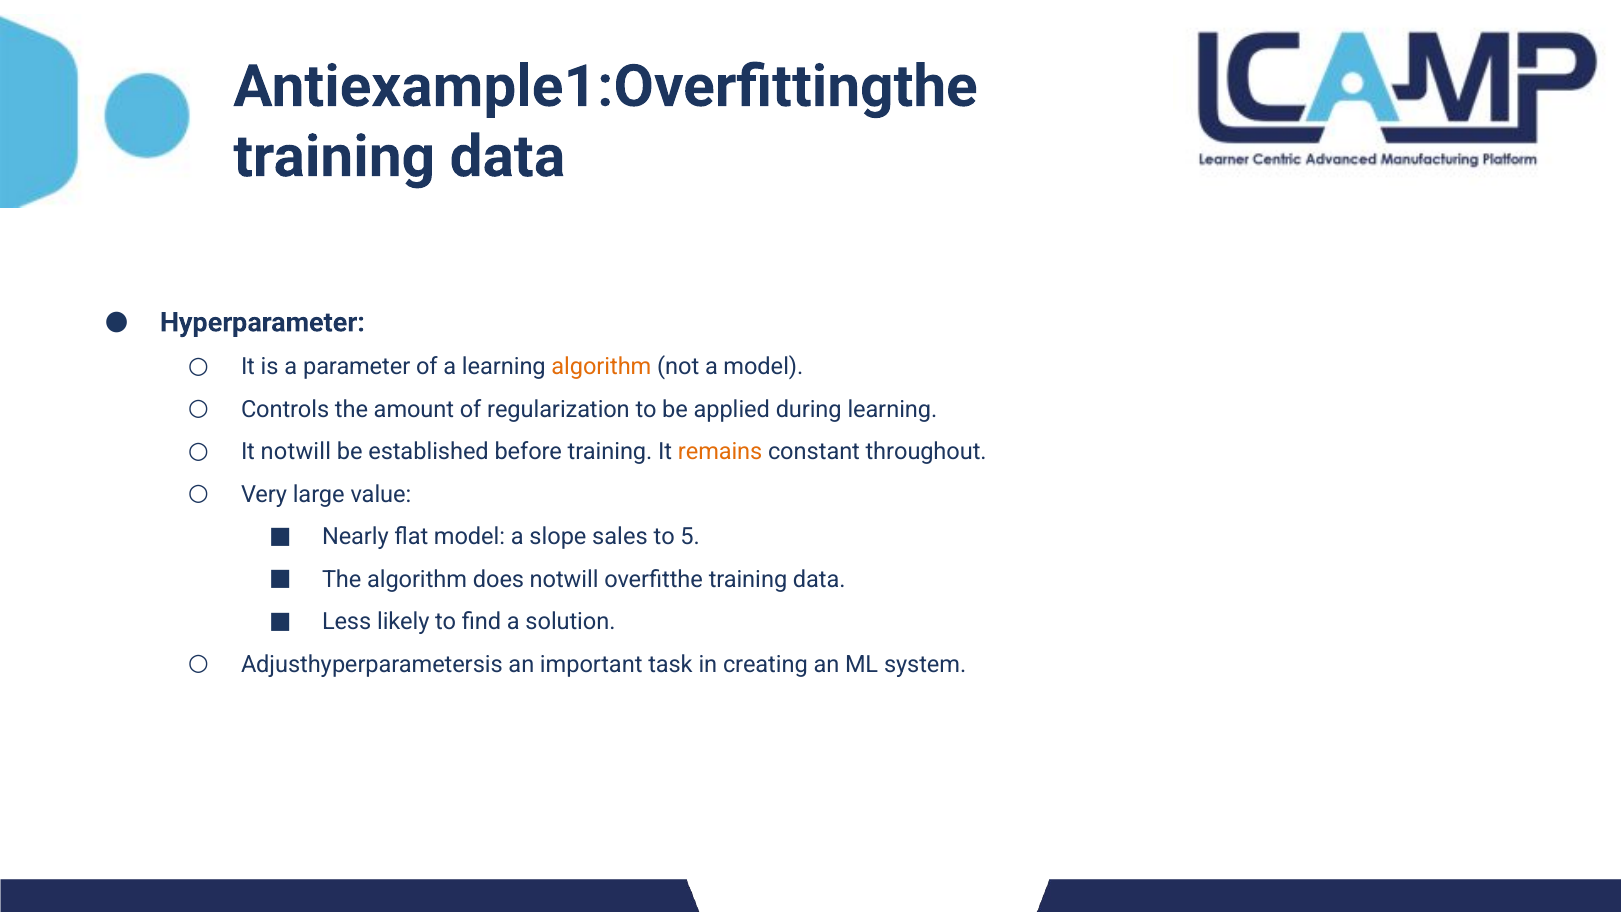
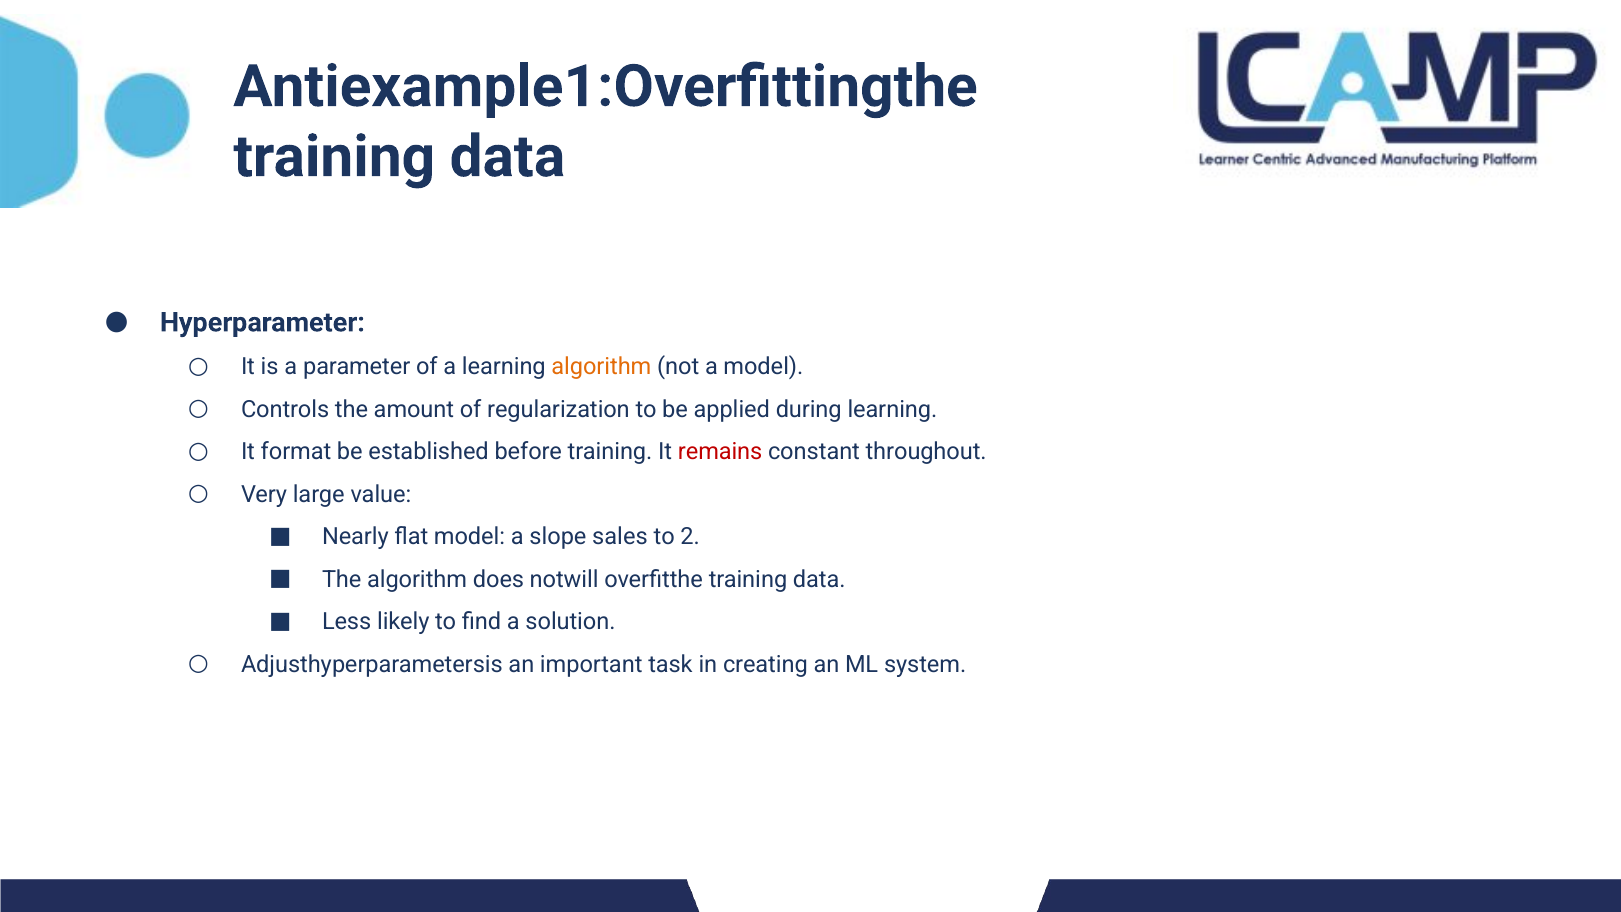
It notwill: notwill -> format (296, 452)
remains colour: orange -> red (720, 452)
5: 5 -> 2 (690, 537)
